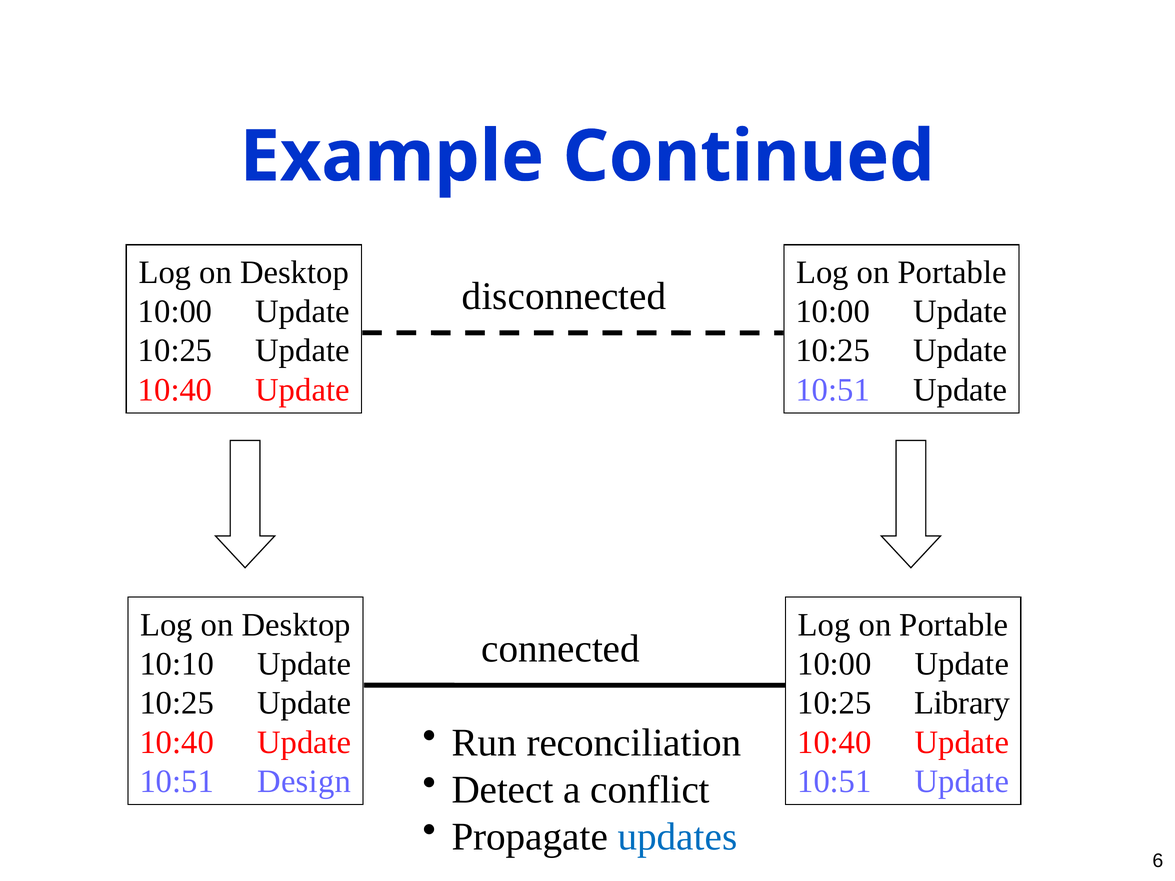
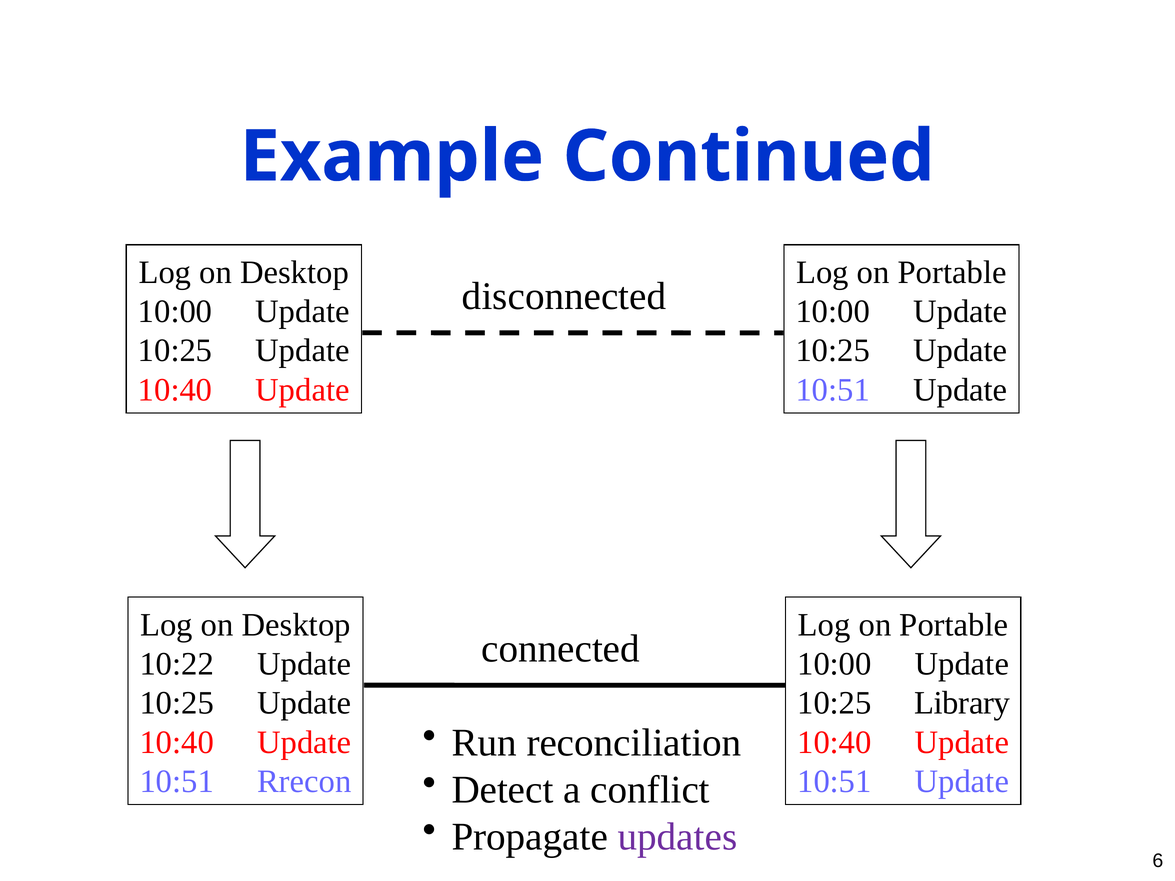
10:10: 10:10 -> 10:22 (177, 664)
Design: Design -> Rrecon (304, 782)
updates colour: blue -> purple (677, 837)
